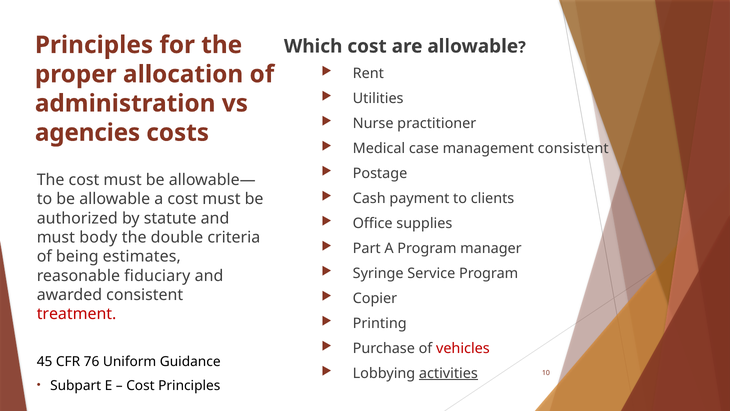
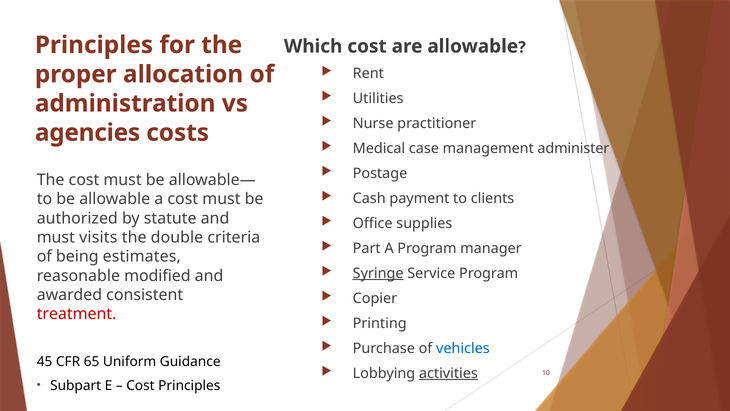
management consistent: consistent -> administer (573, 148)
body: body -> visits (98, 237)
Syringe underline: none -> present (378, 273)
fiduciary: fiduciary -> modified (157, 276)
vehicles colour: red -> blue (463, 348)
76: 76 -> 65 (92, 361)
